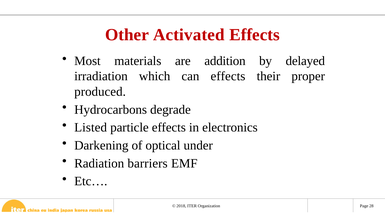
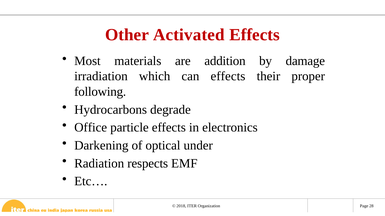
delayed: delayed -> damage (305, 61)
produced: produced -> following (100, 92)
Listed: Listed -> Office (91, 128)
barriers: barriers -> respects (148, 164)
